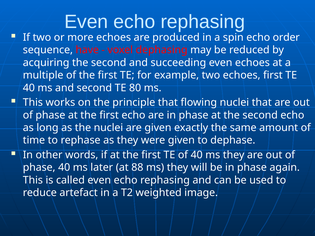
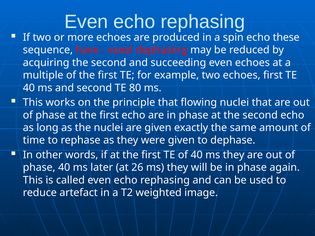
order: order -> these (286, 37)
88: 88 -> 26 (137, 168)
